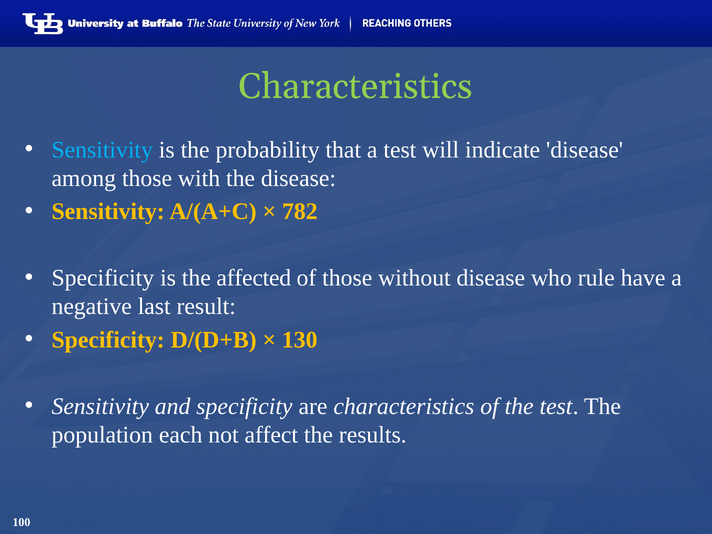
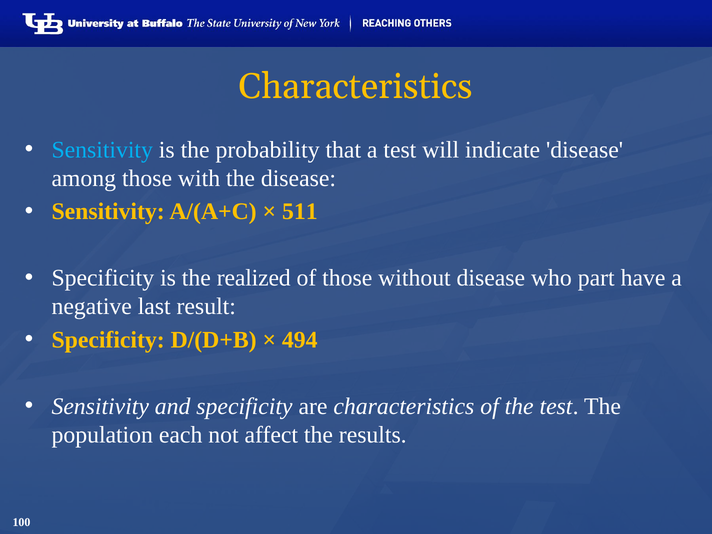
Characteristics colour: light green -> yellow (356, 87)
782: 782 -> 511 (300, 212)
affected: affected -> realized (254, 278)
rule: rule -> part (596, 278)
130: 130 -> 494 (300, 340)
